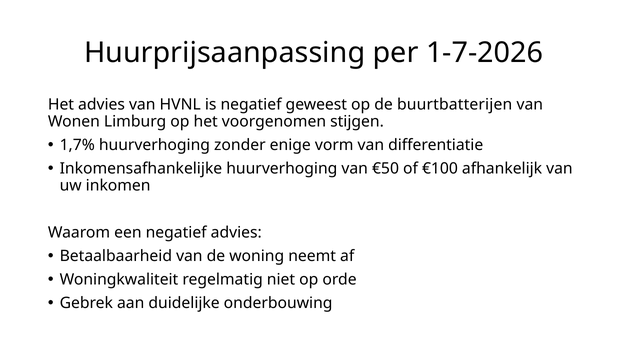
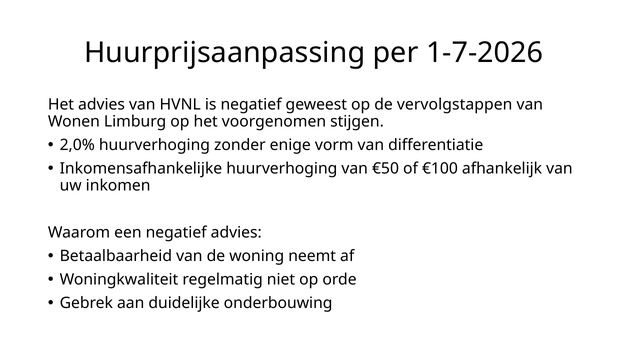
buurtbatterijen: buurtbatterijen -> vervolgstappen (455, 105)
1,7%: 1,7% -> 2,0% (77, 145)
